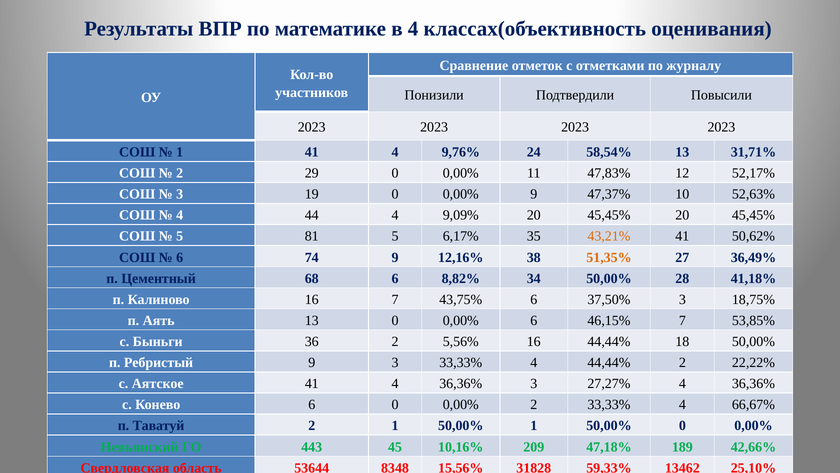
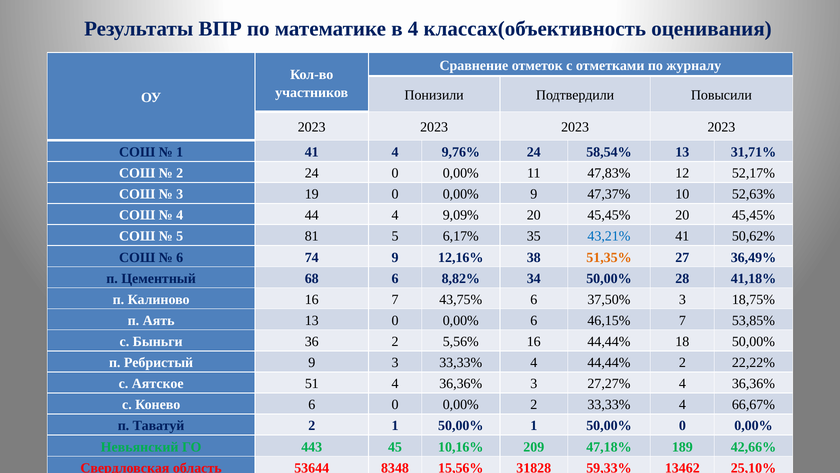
2 29: 29 -> 24 (312, 173)
43,21% colour: orange -> blue (609, 236)
Аятское 41: 41 -> 51 (312, 383)
